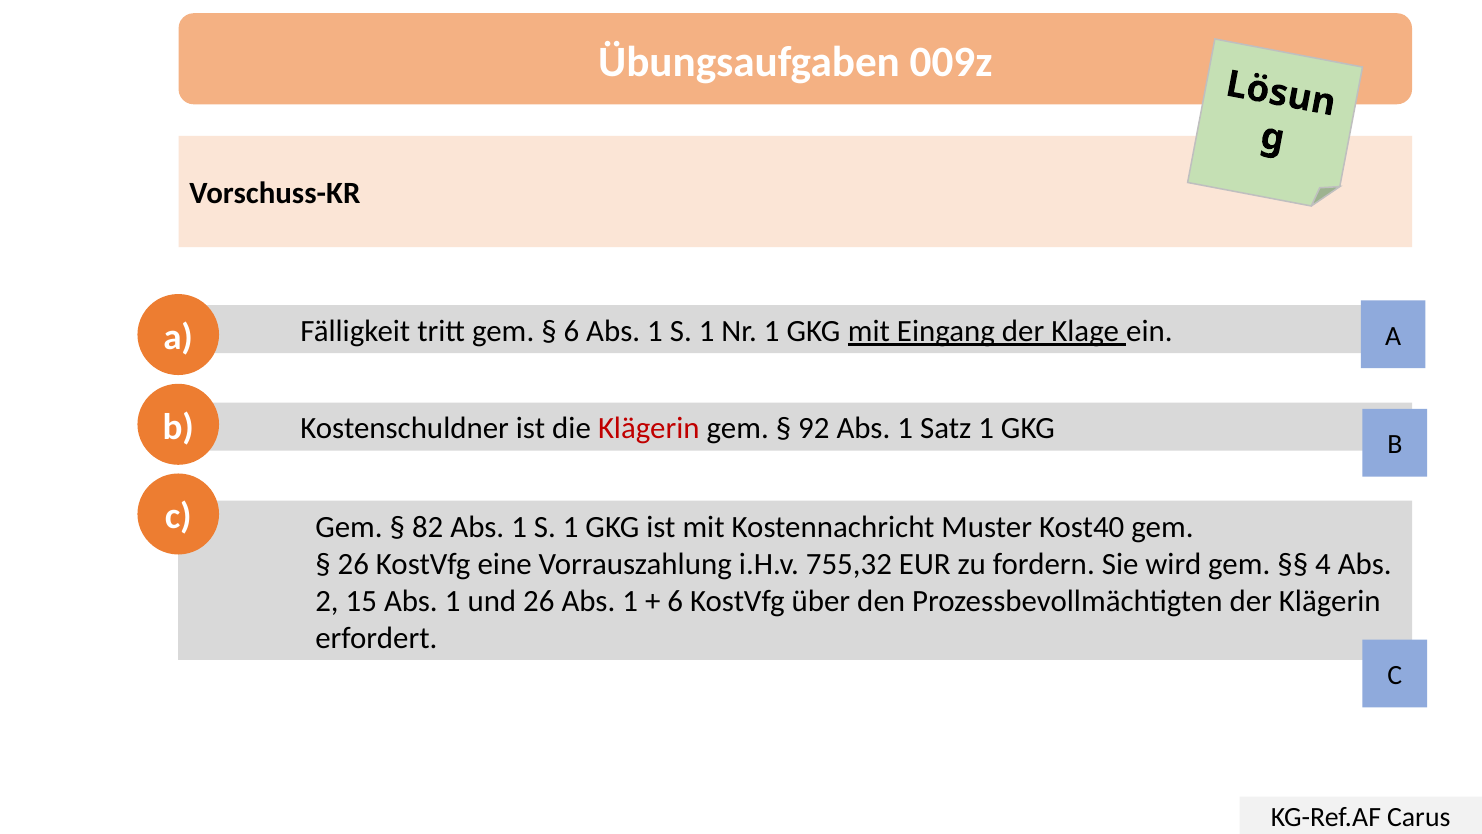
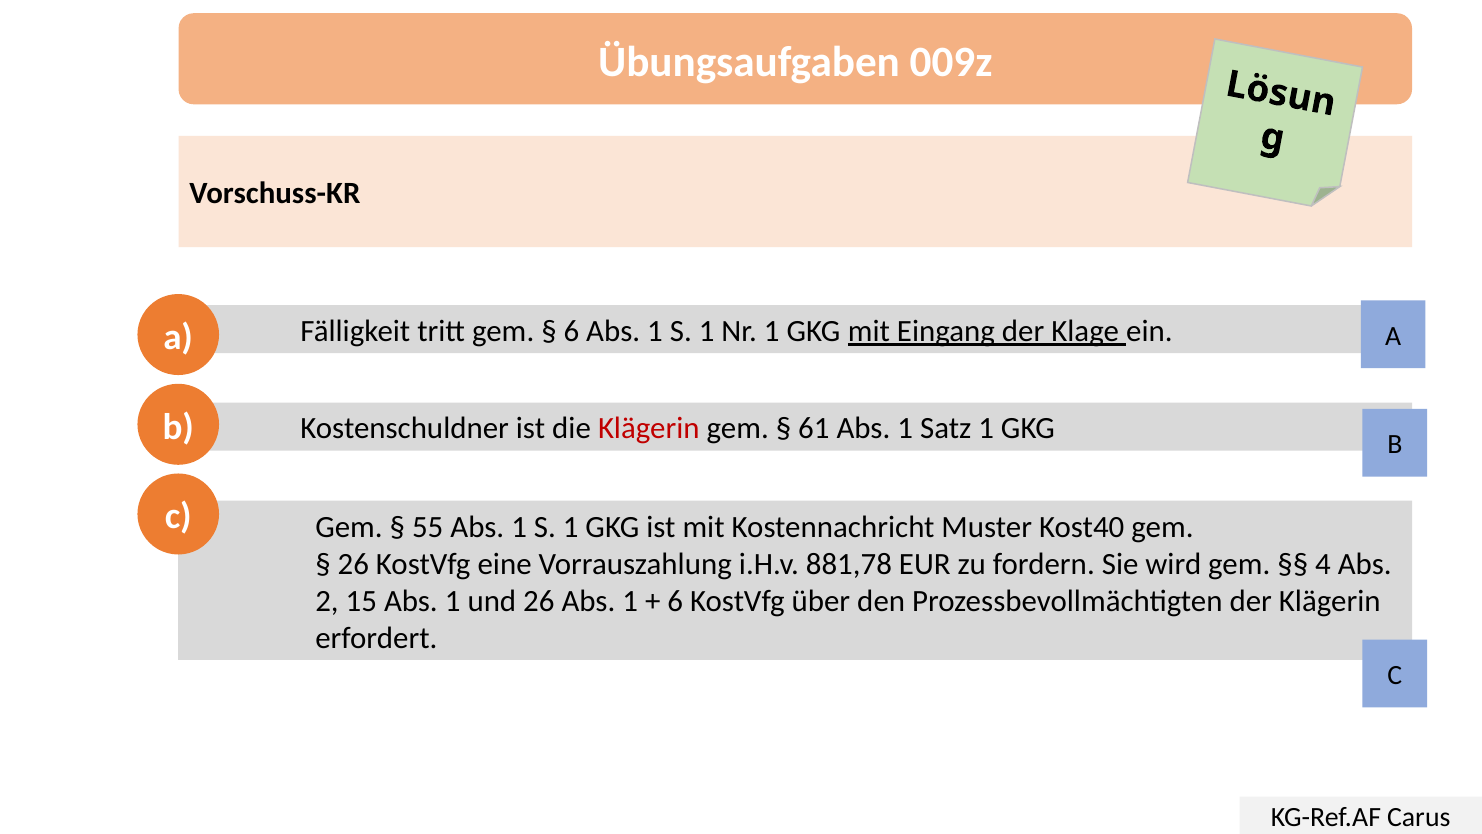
92: 92 -> 61 (814, 429)
82: 82 -> 55 (428, 527)
755,32: 755,32 -> 881,78 (849, 564)
